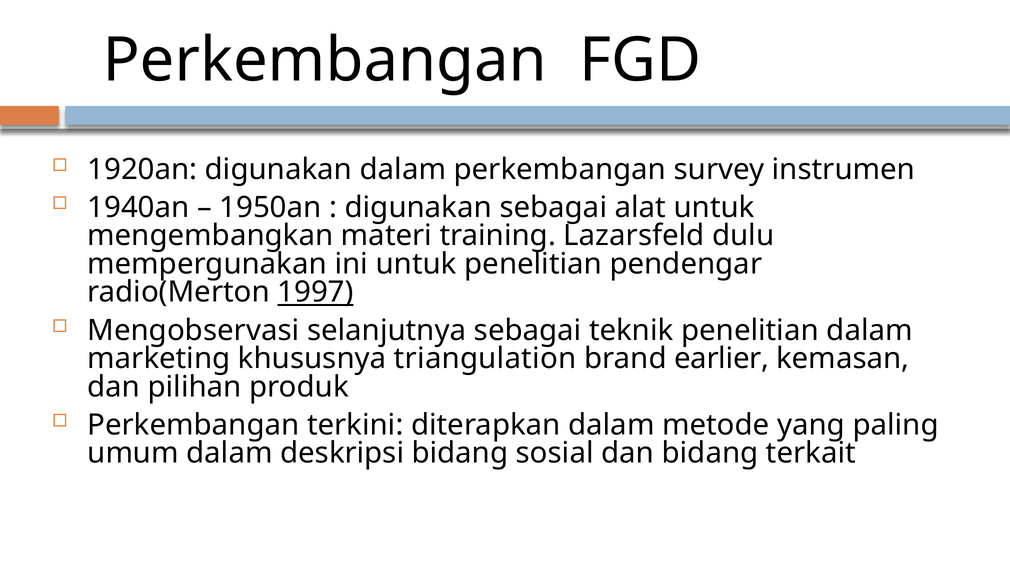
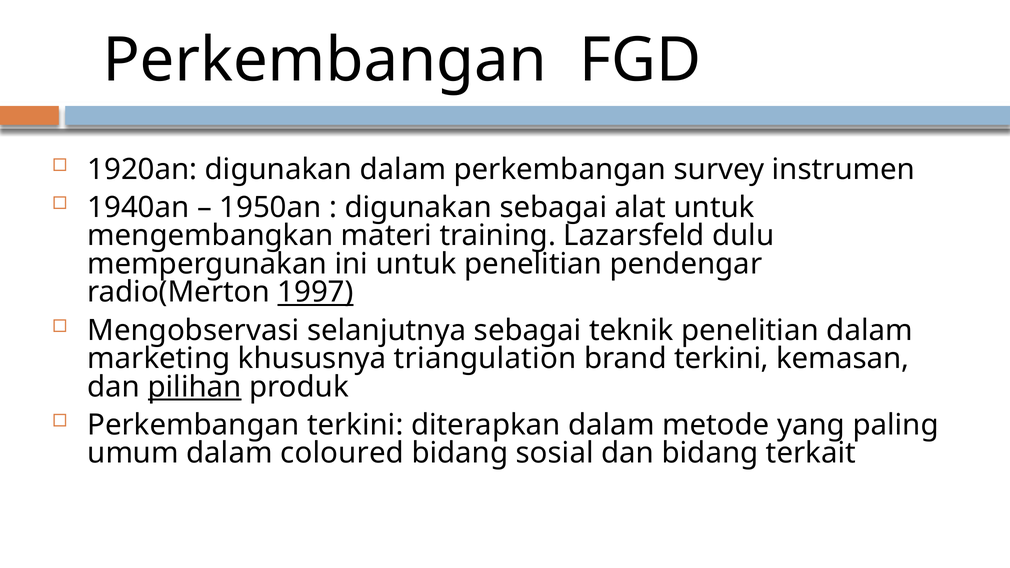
brand earlier: earlier -> terkini (722, 359)
pilihan underline: none -> present (195, 387)
deskripsi: deskripsi -> coloured (342, 453)
